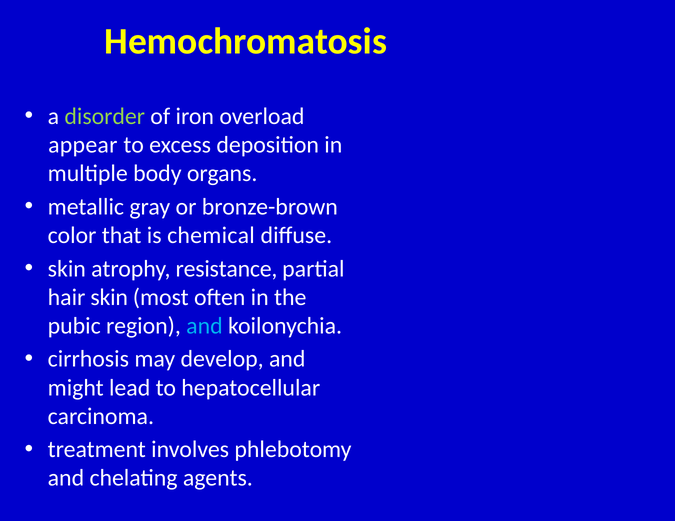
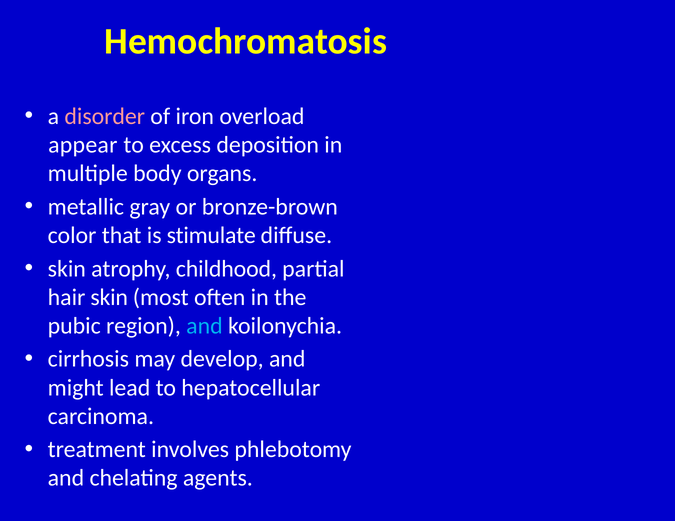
disorder colour: light green -> pink (105, 117)
chemical: chemical -> stimulate (211, 236)
resistance: resistance -> childhood (226, 269)
